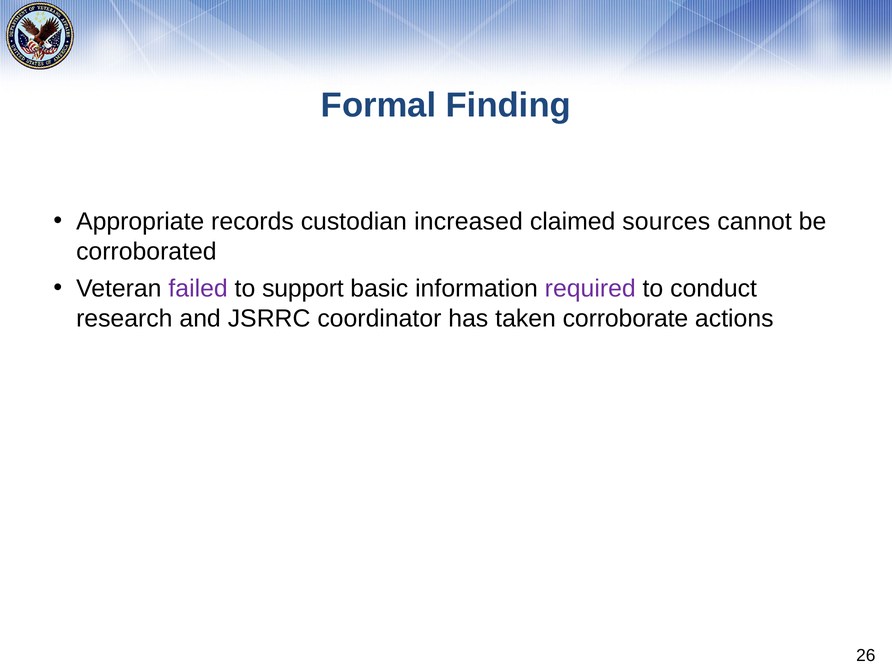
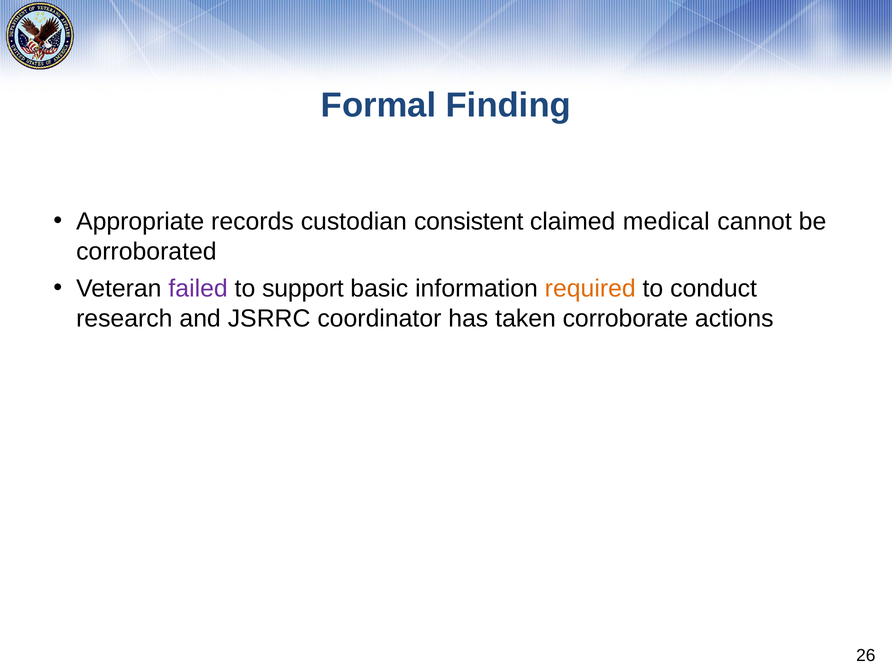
increased: increased -> consistent (469, 222)
sources: sources -> medical (666, 222)
required colour: purple -> orange (590, 289)
